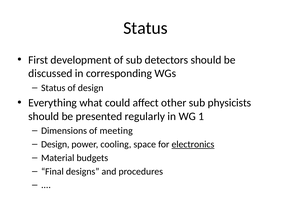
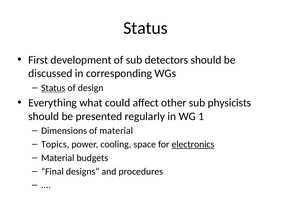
Status underline: none -> present (53, 88)
of meeting: meeting -> material (116, 131)
Design: Design -> Topics (55, 144)
